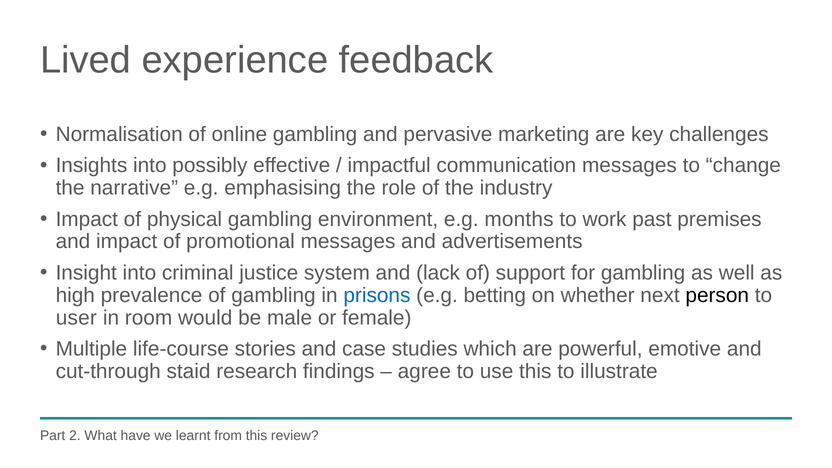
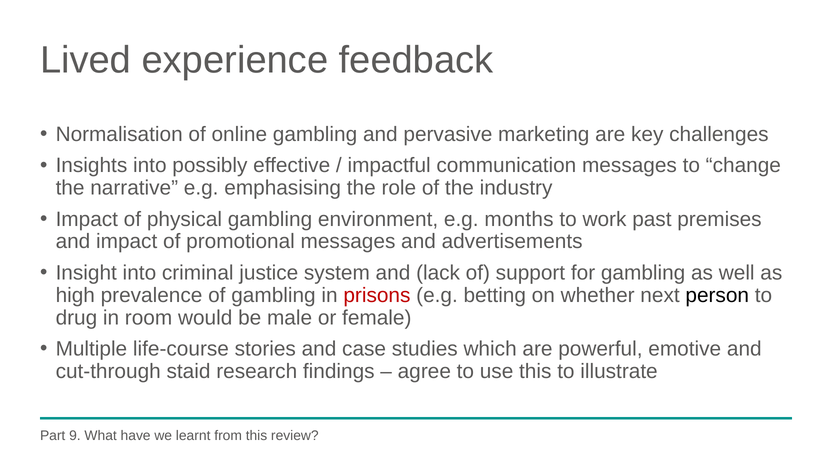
prisons colour: blue -> red (377, 295)
user: user -> drug (76, 318)
2: 2 -> 9 (75, 436)
